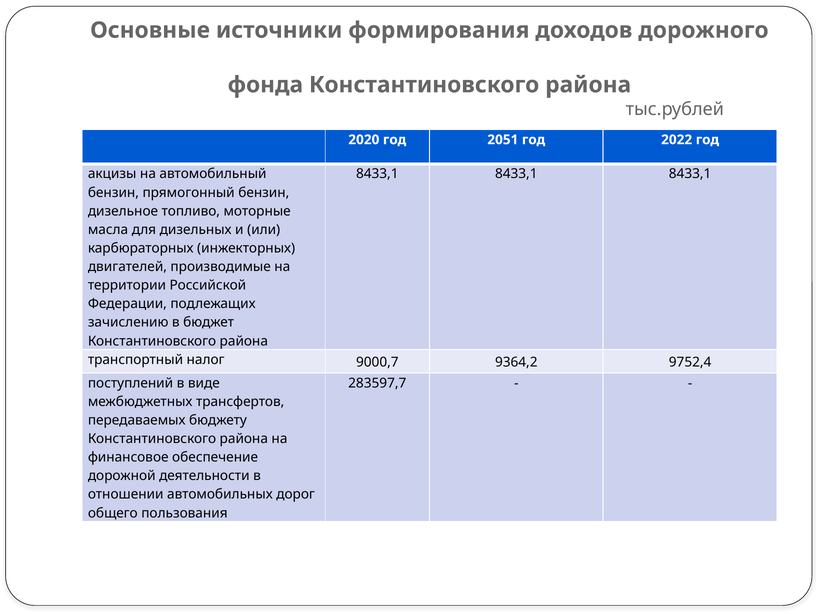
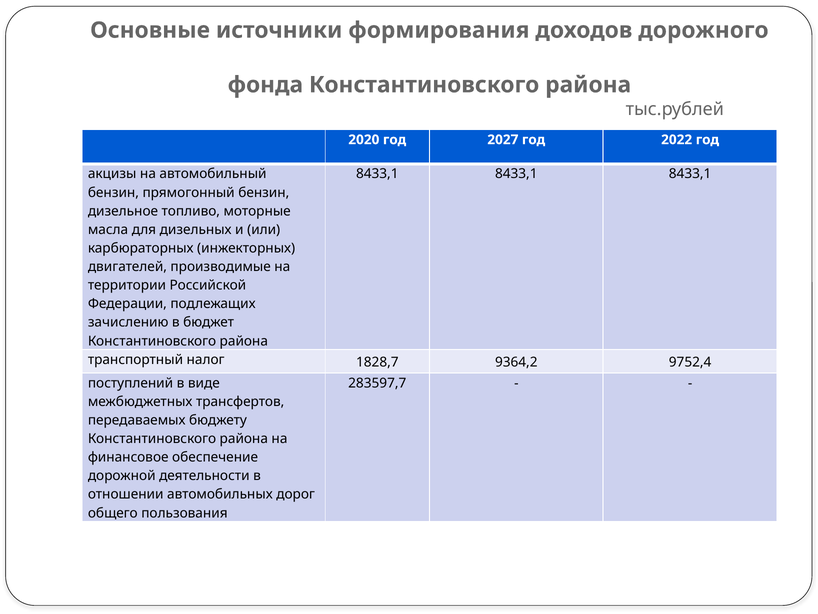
2051: 2051 -> 2027 (503, 140)
9000,7: 9000,7 -> 1828,7 (377, 362)
